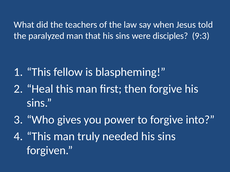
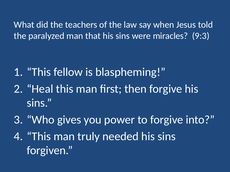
disciples: disciples -> miracles (170, 36)
